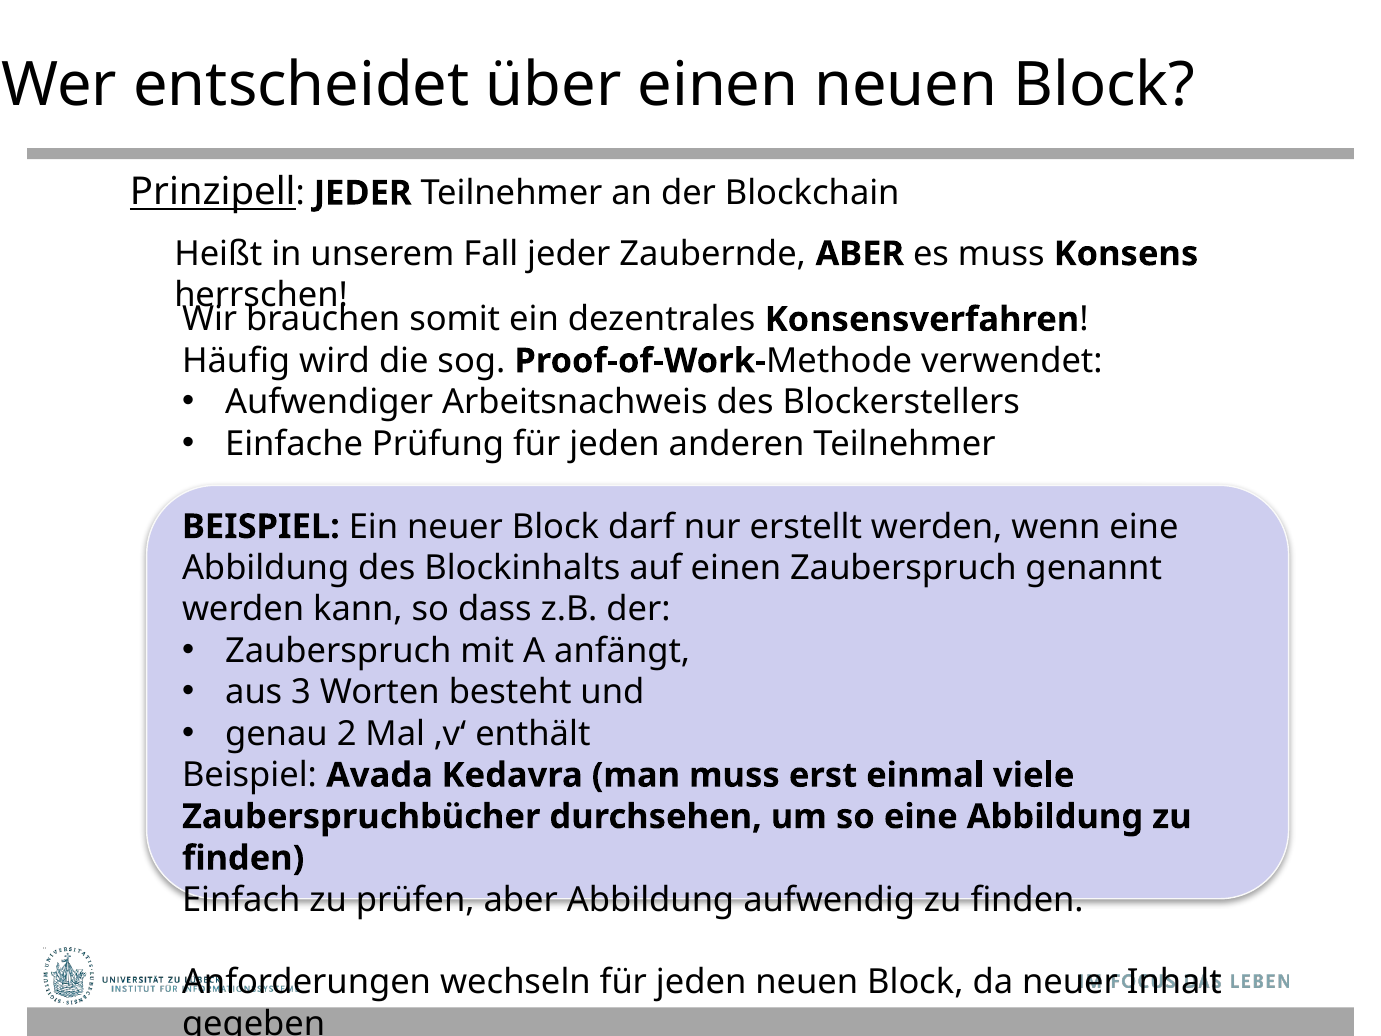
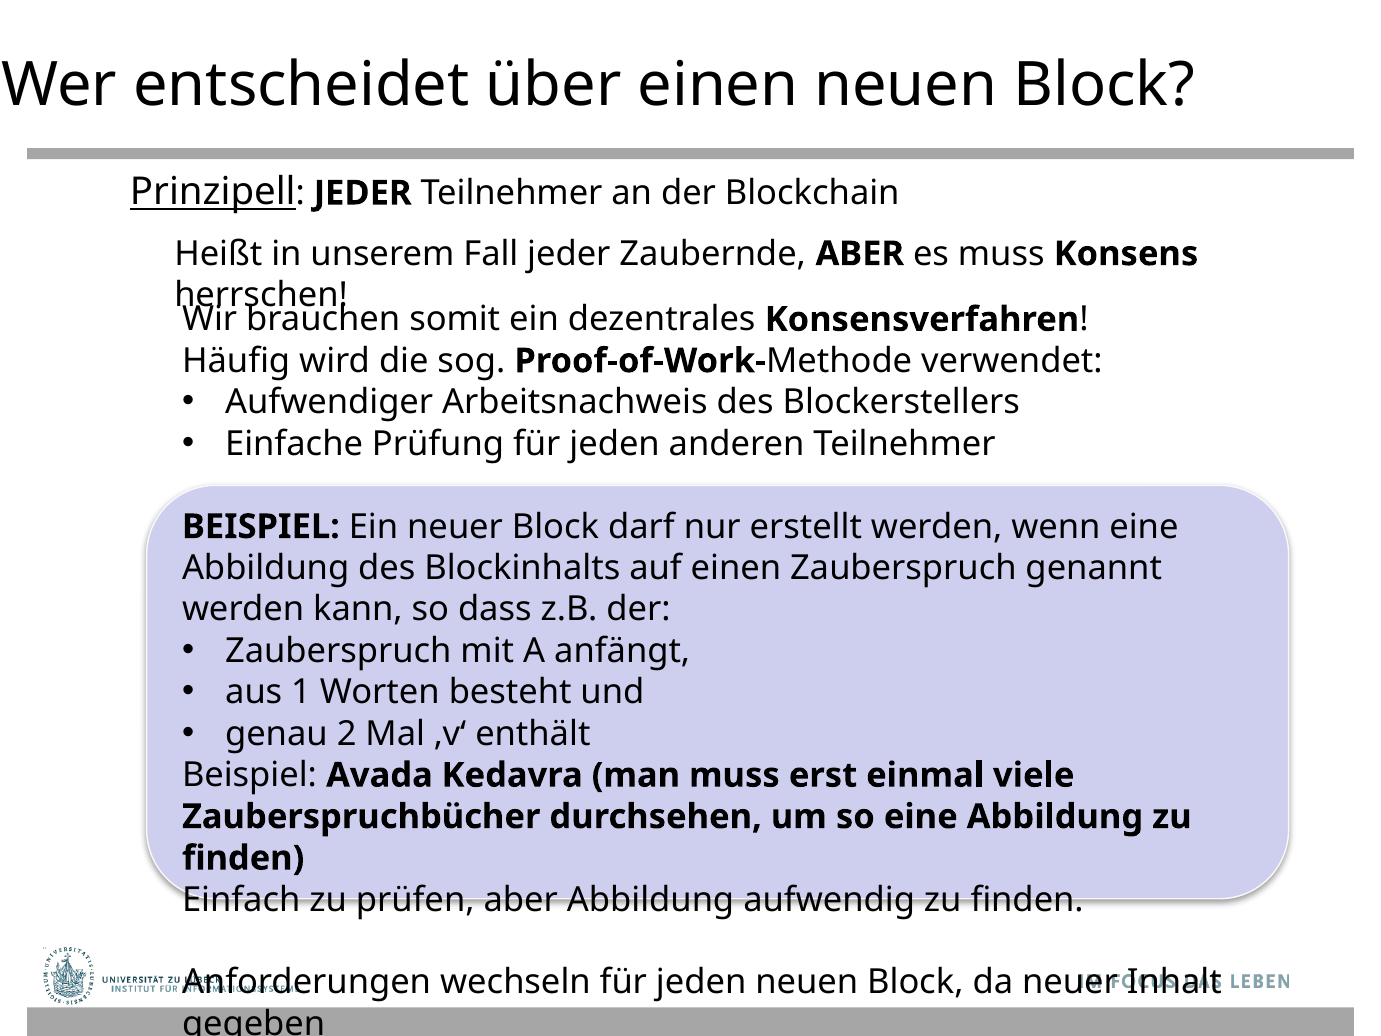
3: 3 -> 1 (301, 692)
